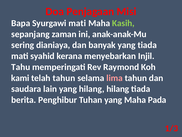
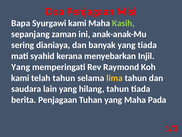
Syurgawi mati: mati -> kami (77, 23)
Tahu: Tahu -> Yang (21, 67)
lima colour: pink -> yellow (115, 78)
hilang hilang: hilang -> tahun (118, 89)
berita Penghibur: Penghibur -> Penjagaan (58, 100)
